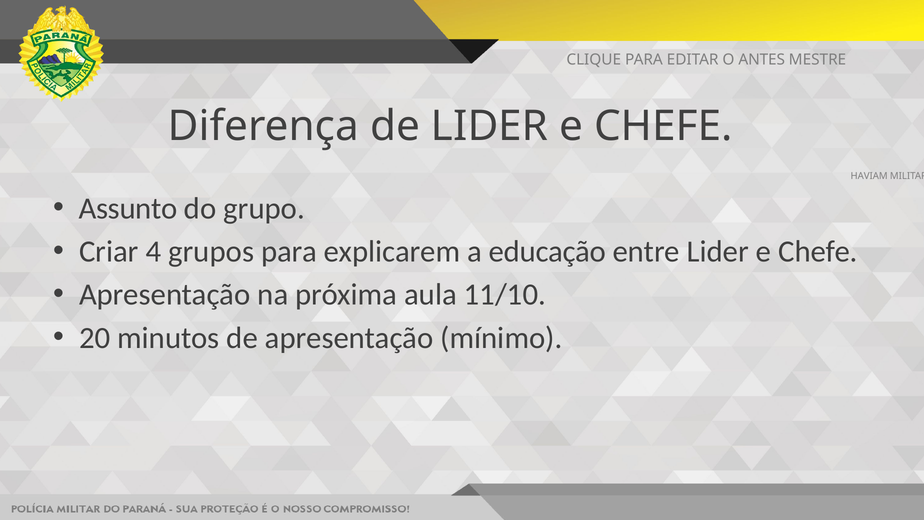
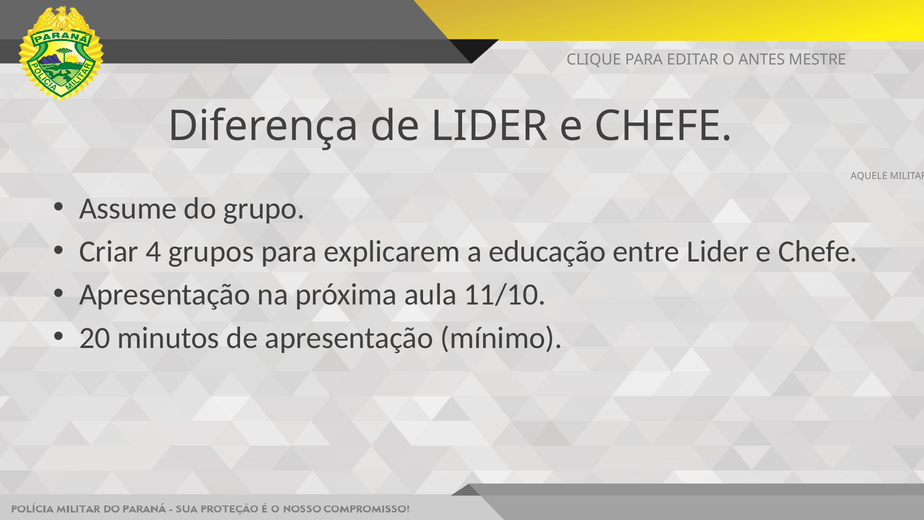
HAVIAM: HAVIAM -> AQUELE (869, 176)
Assunto: Assunto -> Assume (128, 208)
